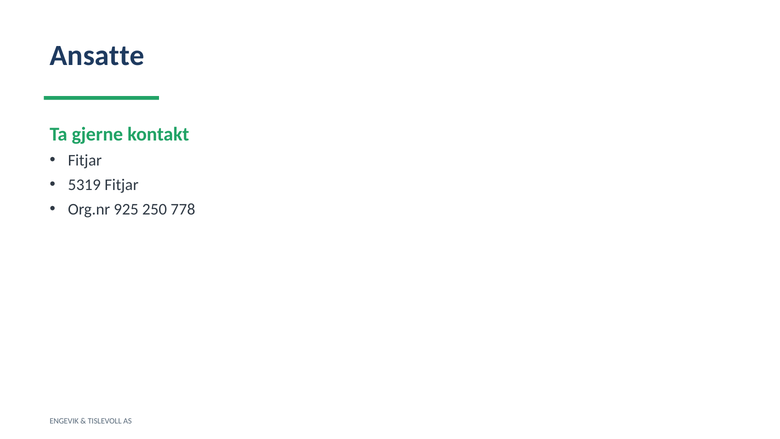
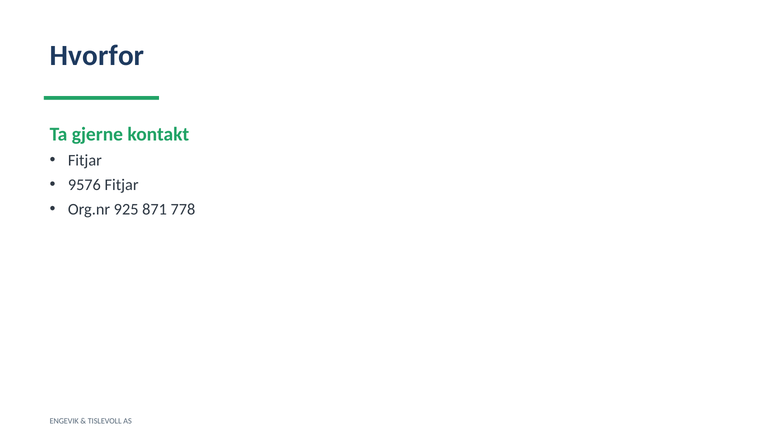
Ansatte: Ansatte -> Hvorfor (97, 56)
5319: 5319 -> 9576 (84, 185)
250: 250 -> 871 (155, 209)
